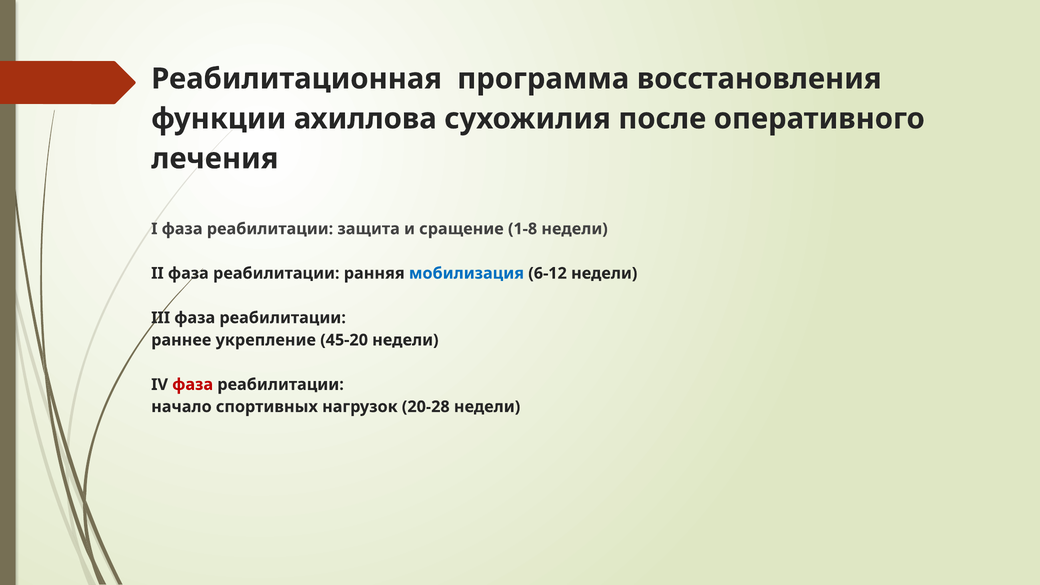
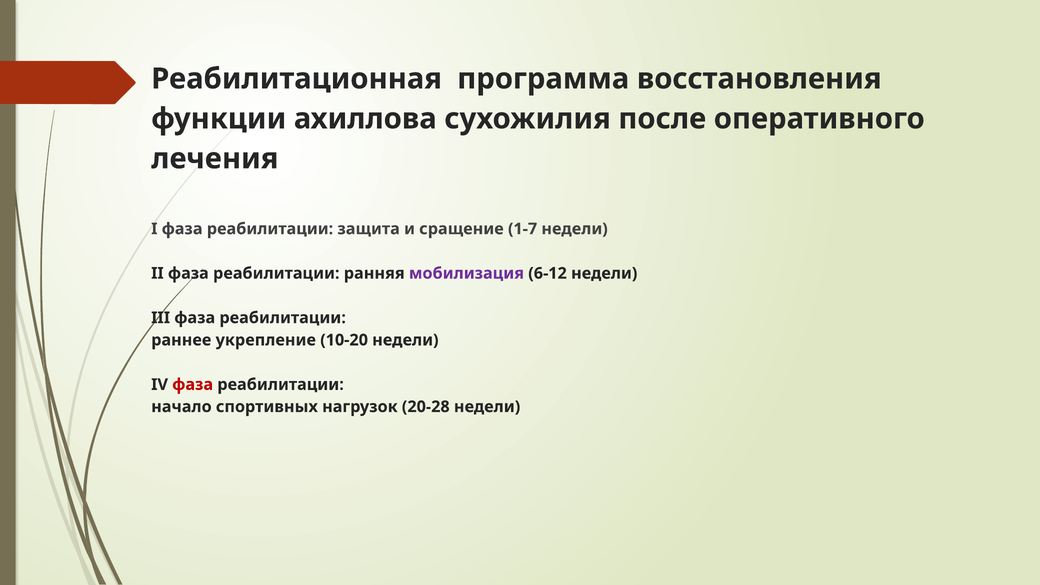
1-8: 1-8 -> 1-7 (523, 229)
мобилизация colour: blue -> purple (466, 273)
45-20: 45-20 -> 10-20 (344, 340)
